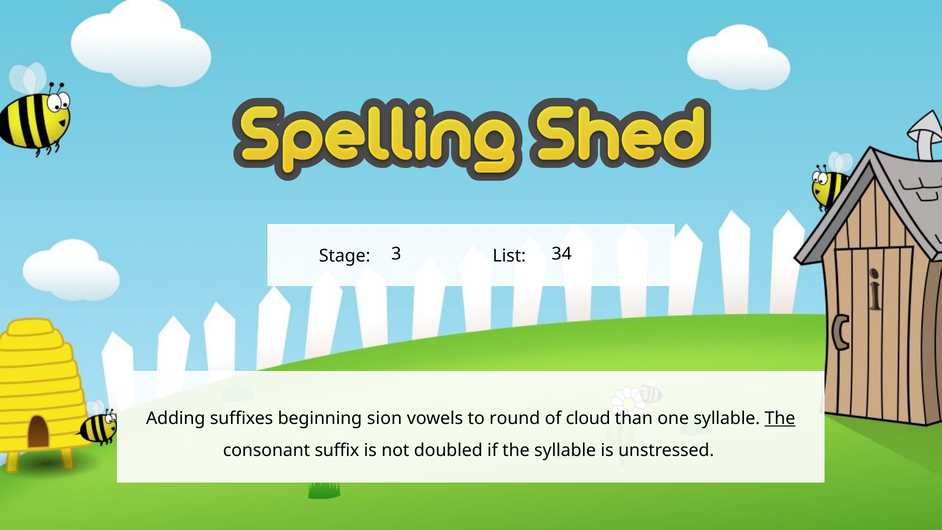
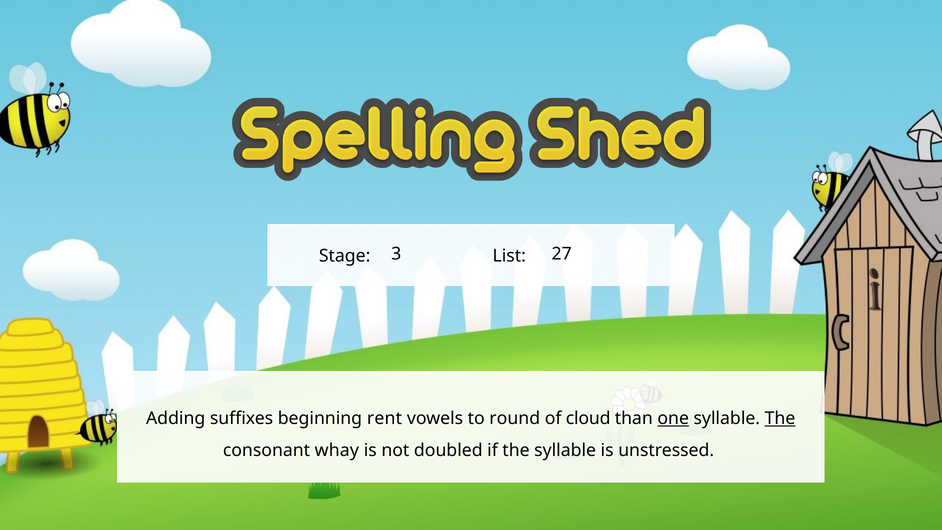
34: 34 -> 27 (562, 254)
sion: sion -> rent (384, 418)
one underline: none -> present (673, 418)
suffix: suffix -> whay (337, 450)
